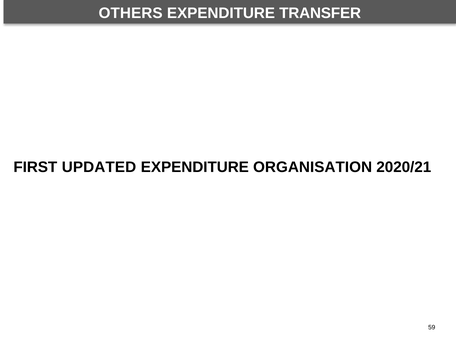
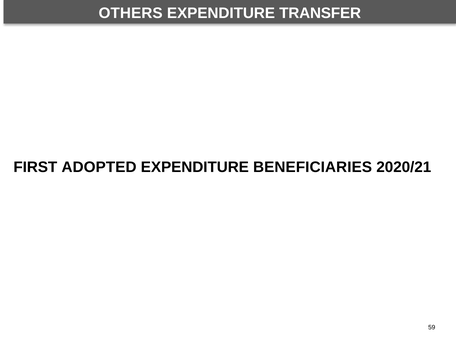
UPDATED: UPDATED -> ADOPTED (99, 167)
ORGANISATION: ORGANISATION -> BENEFICIARIES (313, 167)
